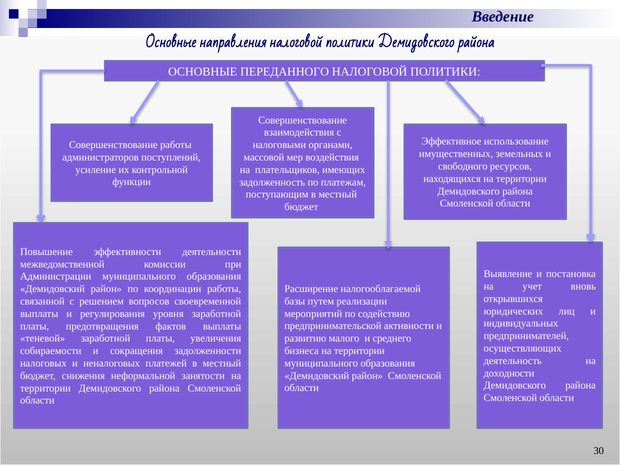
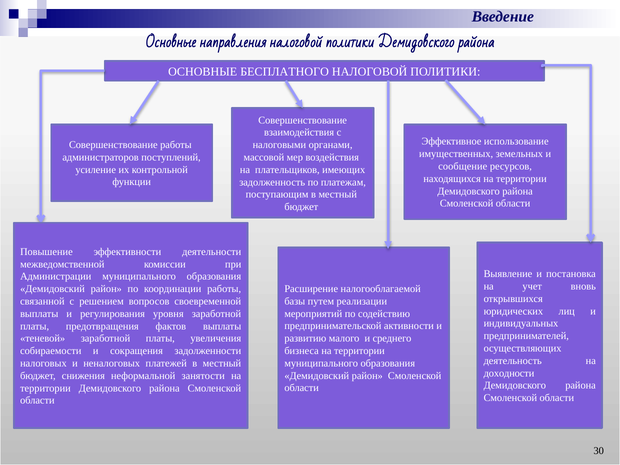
ПЕРЕДАННОГО: ПЕРЕДАННОГО -> БЕСПЛАТНОГО (285, 72)
свободного: свободного -> сообщение (463, 166)
